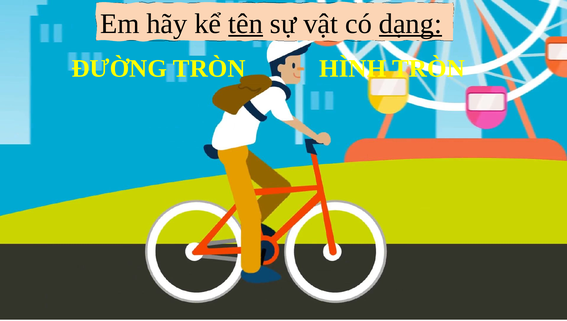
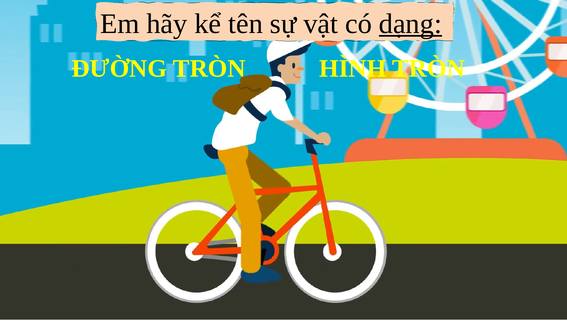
tên underline: present -> none (246, 24)
